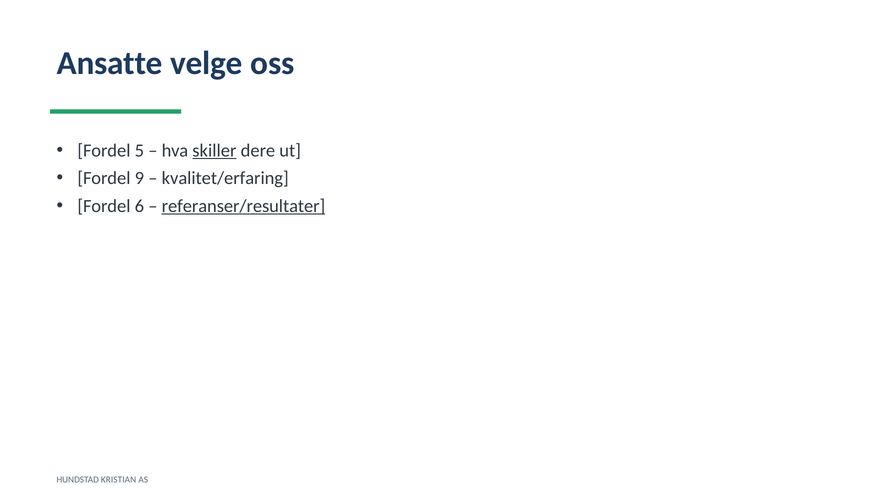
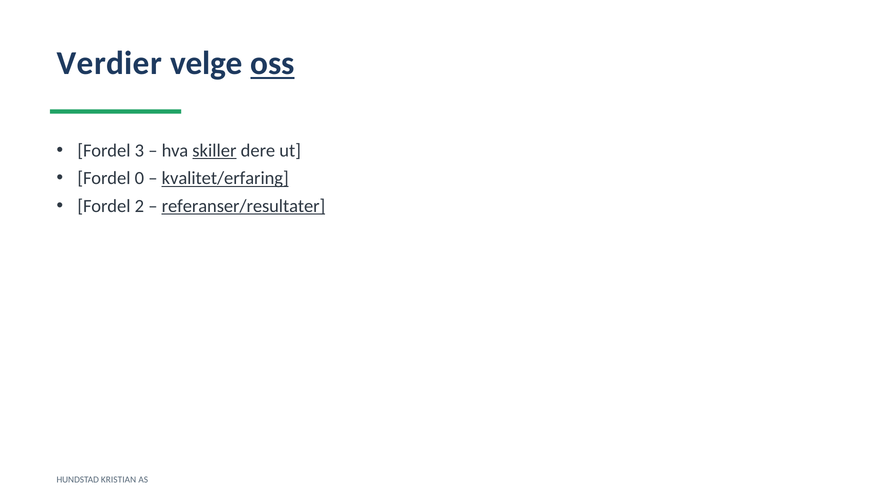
Ansatte: Ansatte -> Verdier (109, 63)
oss underline: none -> present (272, 63)
5: 5 -> 3 (139, 151)
9: 9 -> 0 (139, 178)
kvalitet/erfaring underline: none -> present (225, 178)
6: 6 -> 2 (139, 206)
